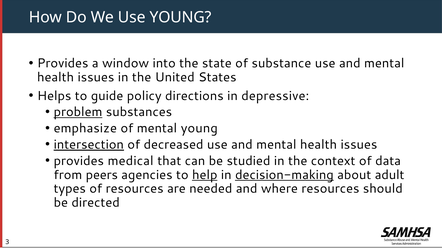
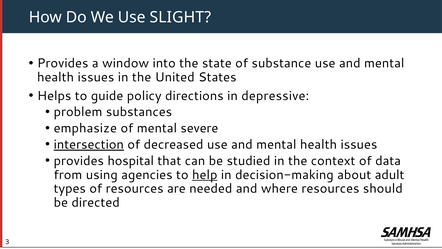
Use YOUNG: YOUNG -> SLIGHT (180, 17)
problem underline: present -> none (78, 112)
mental young: young -> severe (199, 128)
medical: medical -> hospital (131, 161)
peers: peers -> using (102, 174)
decision-making underline: present -> none (284, 174)
